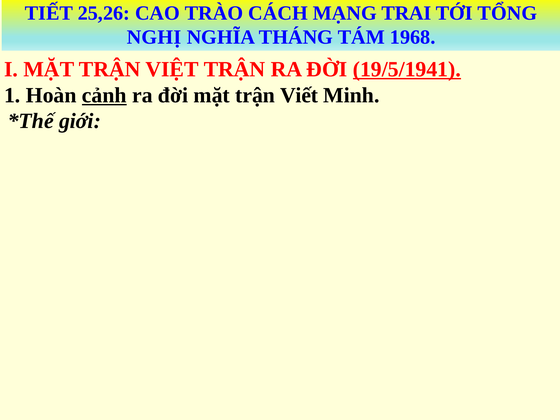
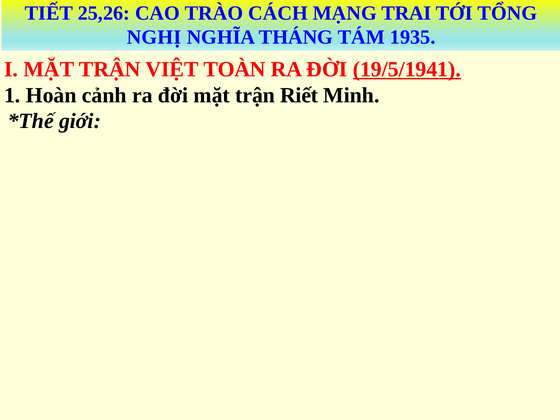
1968: 1968 -> 1935 (413, 37)
VIỆT TRẬN: TRẬN -> TOÀN (235, 69)
cảnh underline: present -> none (104, 95)
Viết: Viết -> Riết (299, 95)
